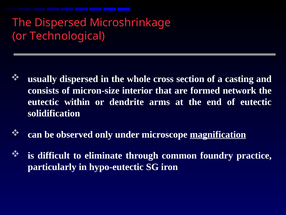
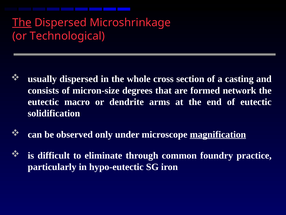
The underline: none -> present (22, 23)
interior: interior -> degrees (137, 90)
within: within -> macro (77, 102)
